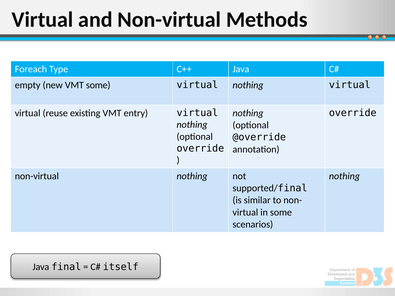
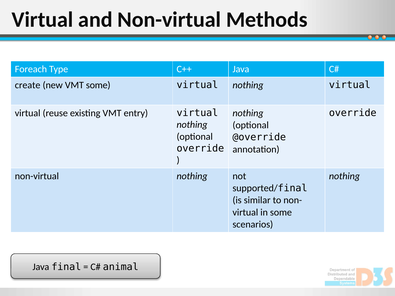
empty: empty -> create (28, 85)
itself: itself -> animal (121, 267)
